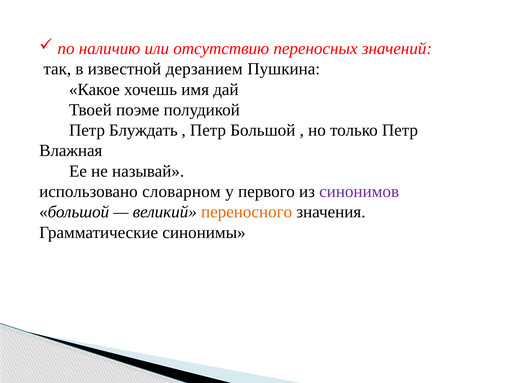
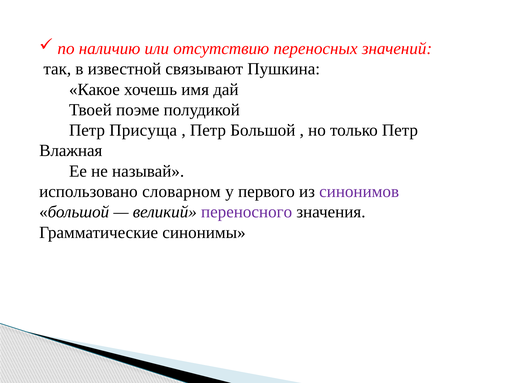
дерзанием: дерзанием -> связывают (204, 69)
Блуждать: Блуждать -> Присуща (143, 130)
переносного colour: orange -> purple (247, 212)
